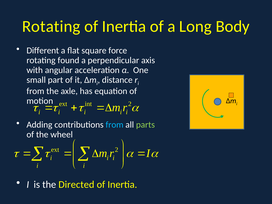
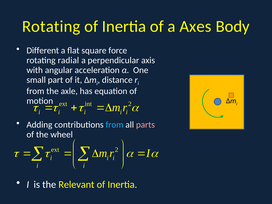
Long: Long -> Axes (195, 26)
found: found -> radial (68, 60)
parts colour: light green -> pink (145, 125)
Directed: Directed -> Relevant (76, 185)
